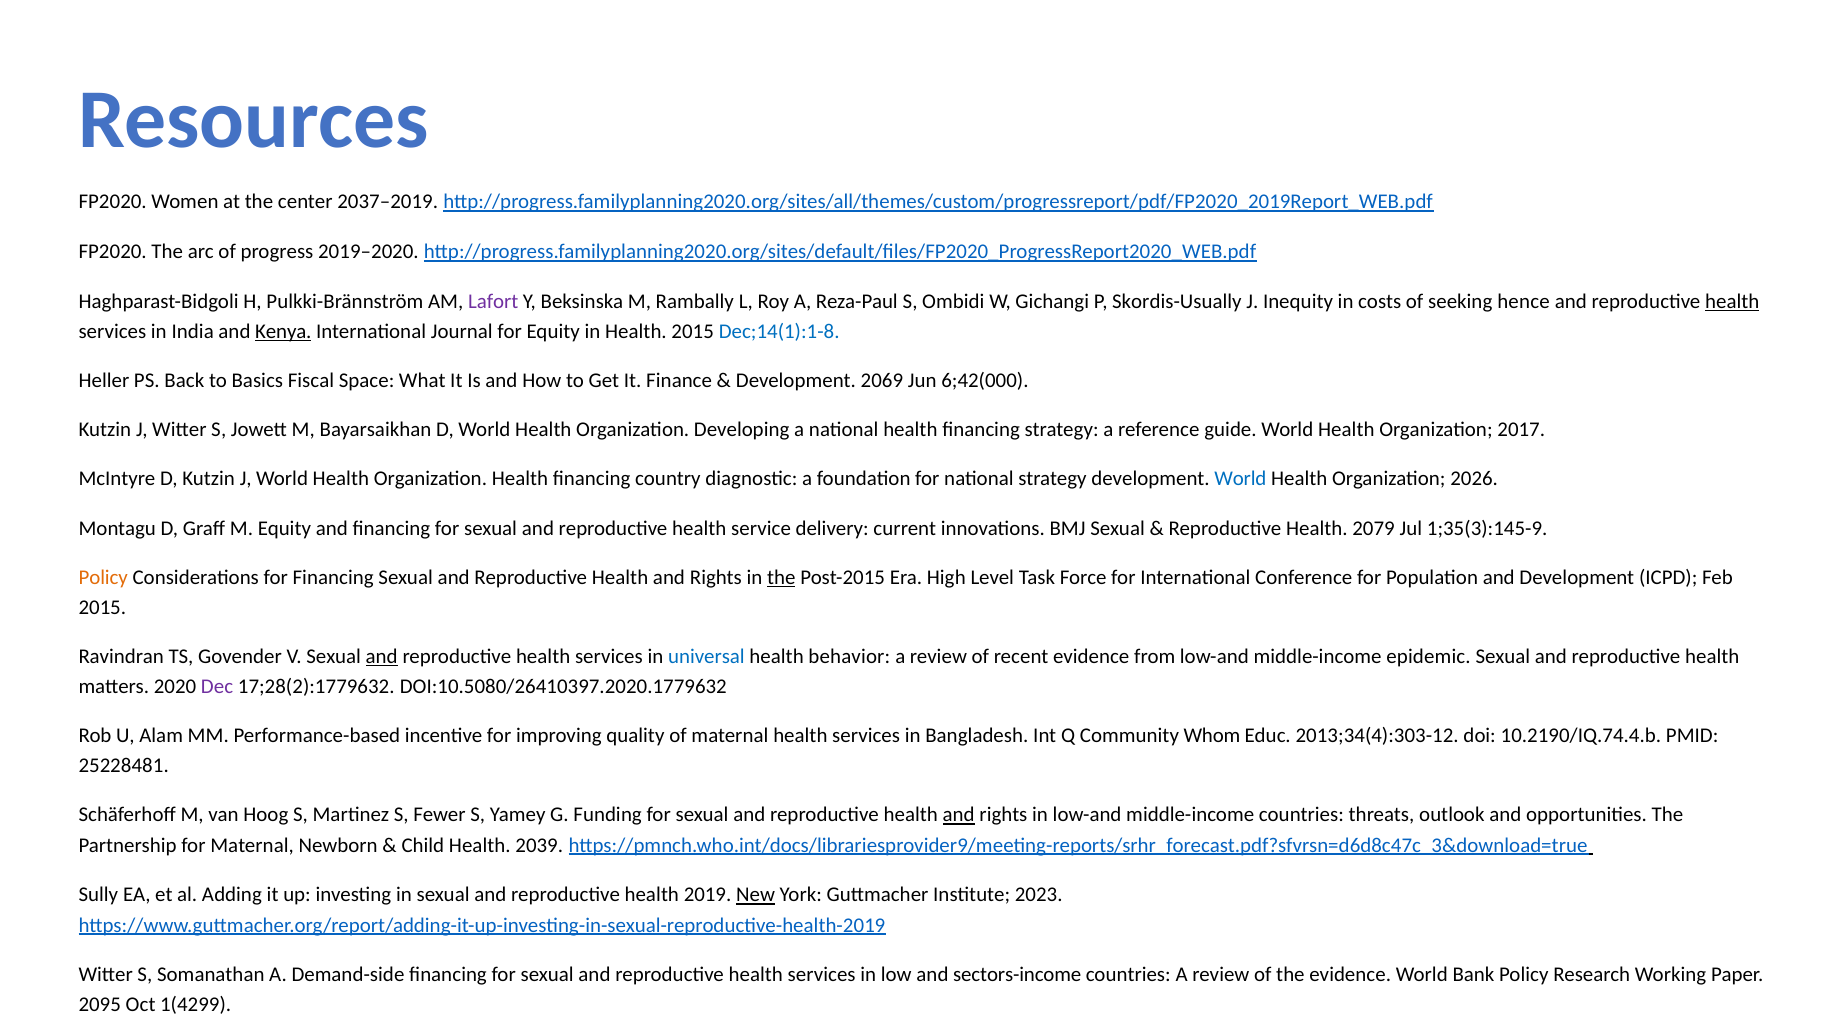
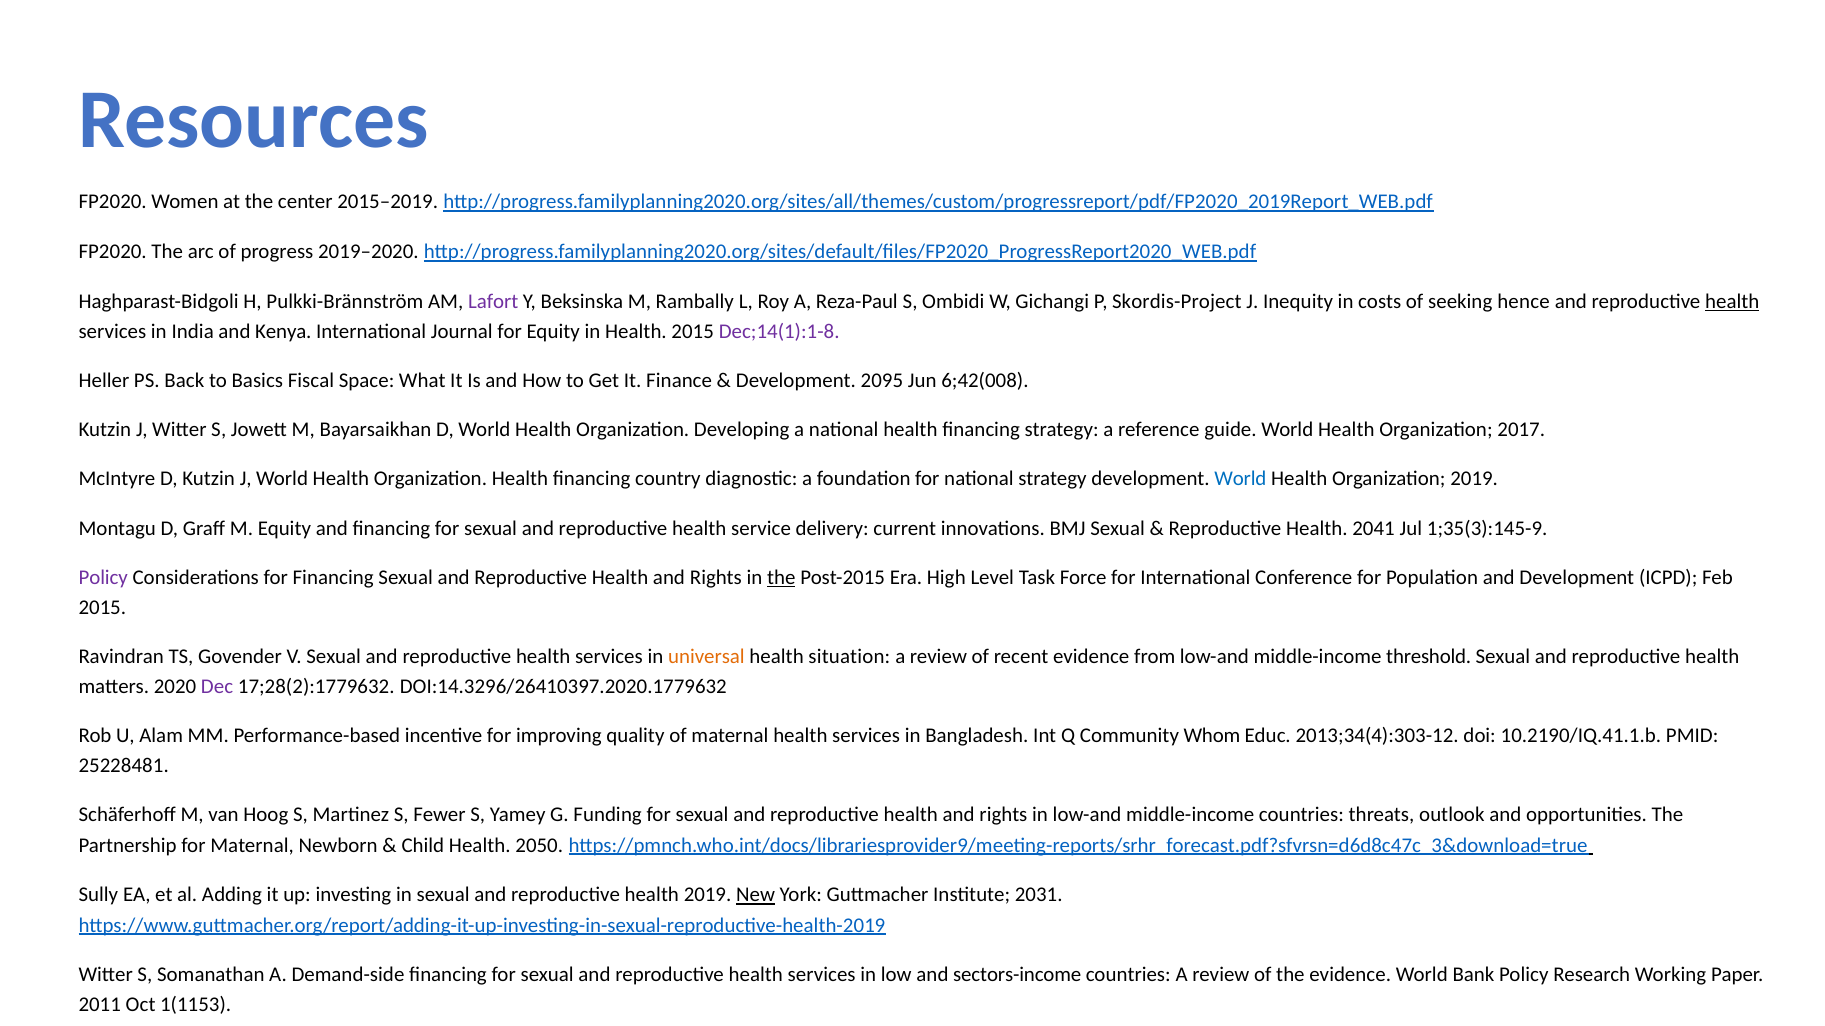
2037–2019: 2037–2019 -> 2015–2019 (388, 202)
Skordis-Usually: Skordis-Usually -> Skordis-Project (1177, 302)
Kenya underline: present -> none (283, 332)
Dec;14(1):1-8 colour: blue -> purple (779, 332)
2069: 2069 -> 2095 (882, 381)
6;42(000: 6;42(000 -> 6;42(008 (985, 381)
Organization 2026: 2026 -> 2019 (1474, 479)
2079: 2079 -> 2041 (1374, 528)
Policy colour: orange -> purple (103, 578)
and underline: present -> none (382, 657)
universal colour: blue -> orange (706, 657)
behavior: behavior -> situation (849, 657)
epidemic: epidemic -> threshold (1429, 657)
DOI:10.5080/26410397.2020.1779632: DOI:10.5080/26410397.2020.1779632 -> DOI:14.3296/26410397.2020.1779632 (563, 687)
10.2190/IQ.74.4.b: 10.2190/IQ.74.4.b -> 10.2190/IQ.41.1.b (1581, 736)
and underline: present -> none (959, 815)
2039: 2039 -> 2050 (539, 846)
2023: 2023 -> 2031 (1039, 895)
2095: 2095 -> 2011 (100, 1006)
1(4299: 1(4299 -> 1(1153 (196, 1006)
